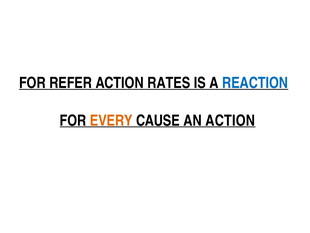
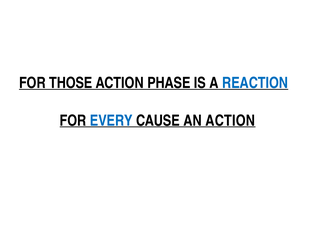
REFER: REFER -> THOSE (71, 83)
RATES: RATES -> PHASE (169, 83)
EVERY colour: orange -> blue (111, 120)
